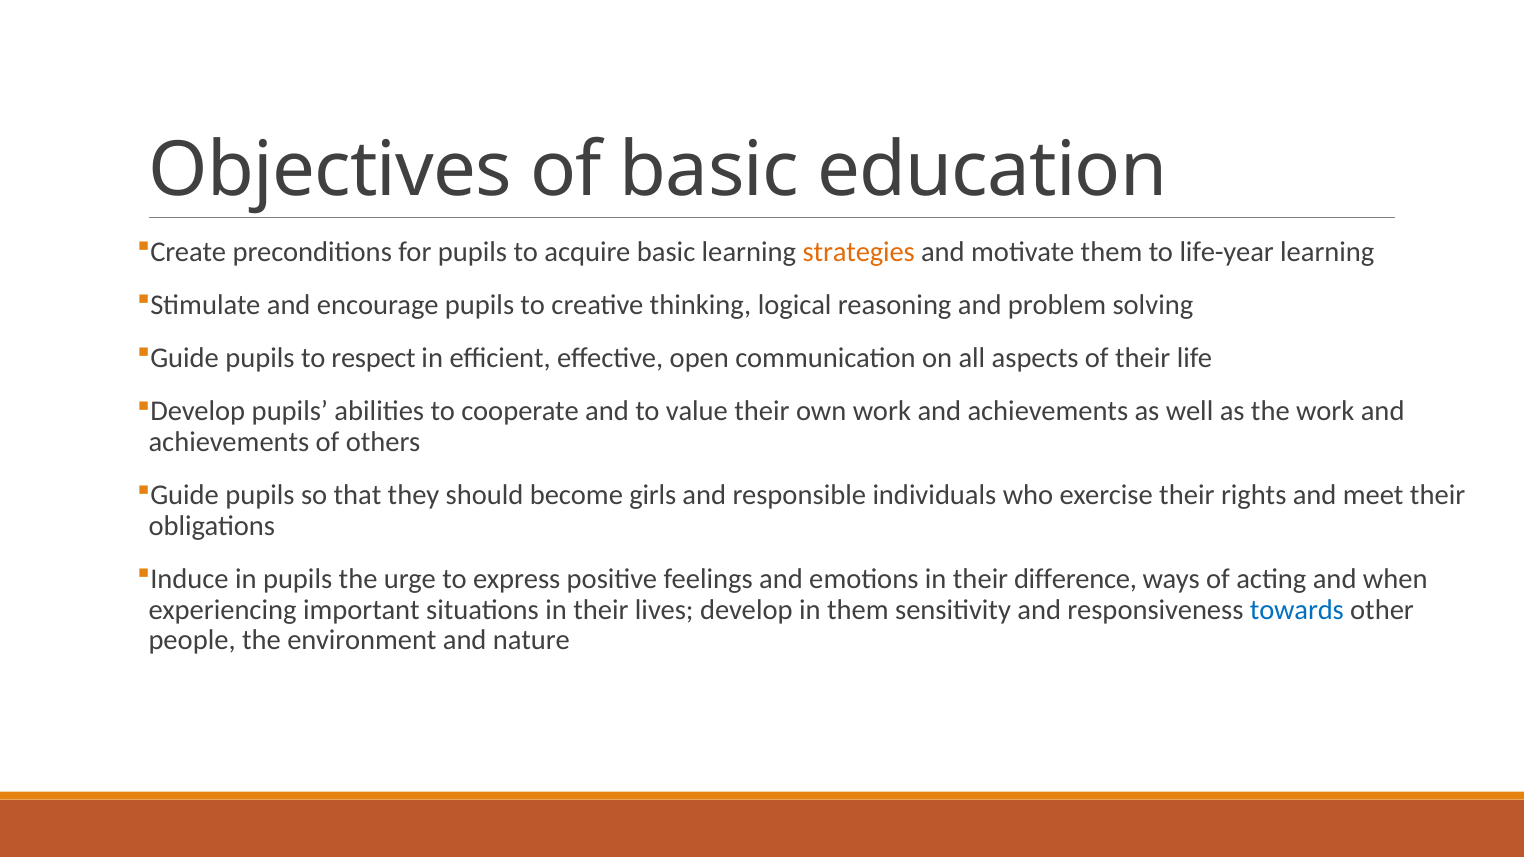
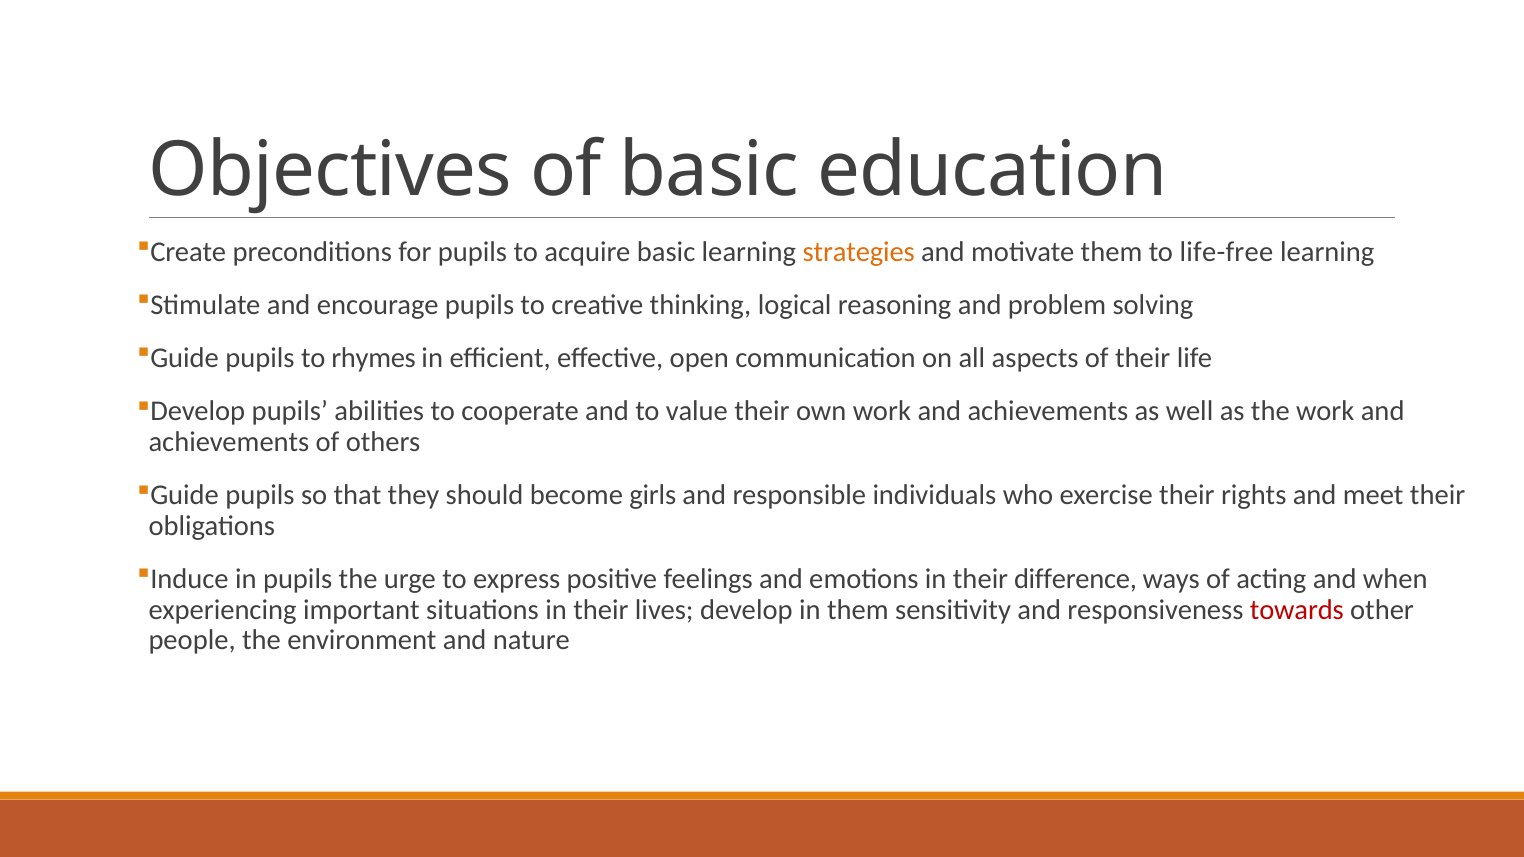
life-year: life-year -> life-free (1226, 252)
respect: respect -> rhymes (374, 358)
towards colour: blue -> red (1297, 610)
